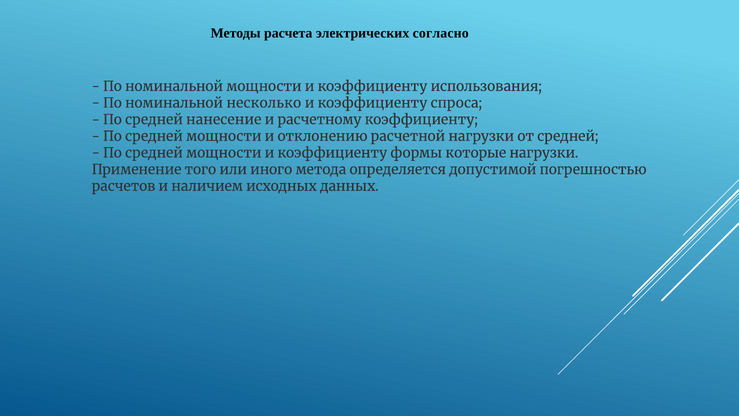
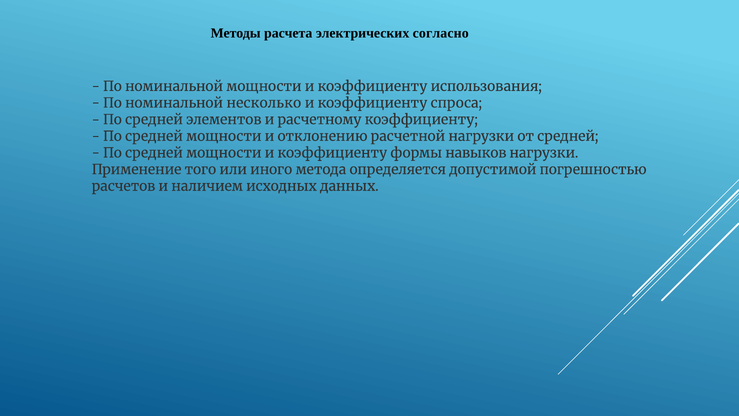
нанесение: нанесение -> элементов (224, 120)
которые: которые -> навыков (476, 153)
